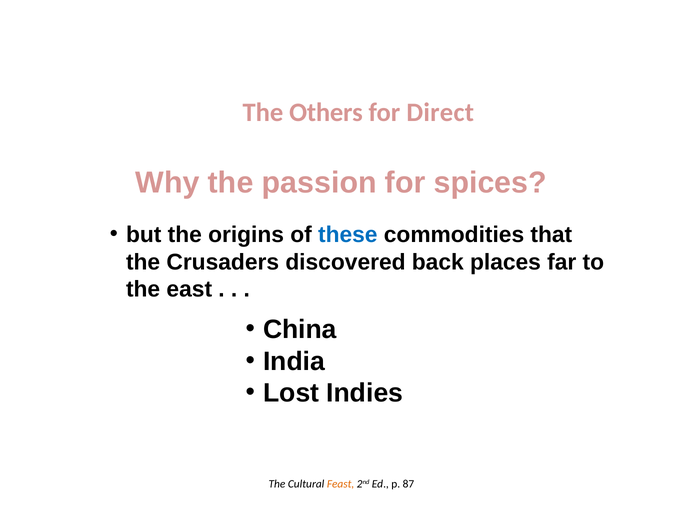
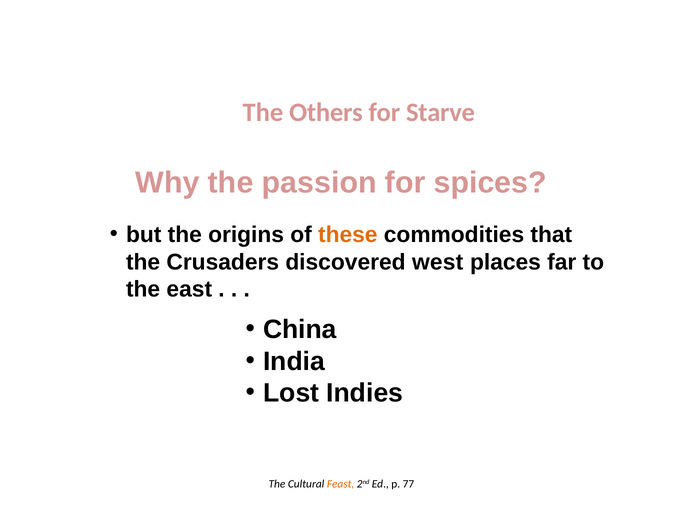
Direct: Direct -> Starve (440, 113)
these colour: blue -> orange (348, 235)
back: back -> west (438, 262)
87: 87 -> 77 (408, 484)
